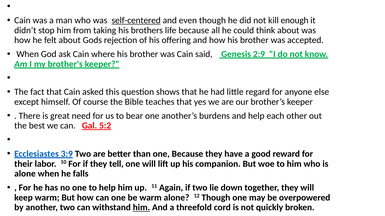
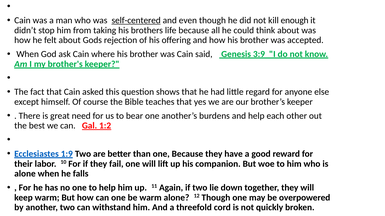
2:9: 2:9 -> 3:9 (259, 54)
5:2: 5:2 -> 1:2 (105, 126)
3:9: 3:9 -> 1:9 (67, 154)
tell: tell -> fail (116, 164)
him underline: present -> none (141, 208)
